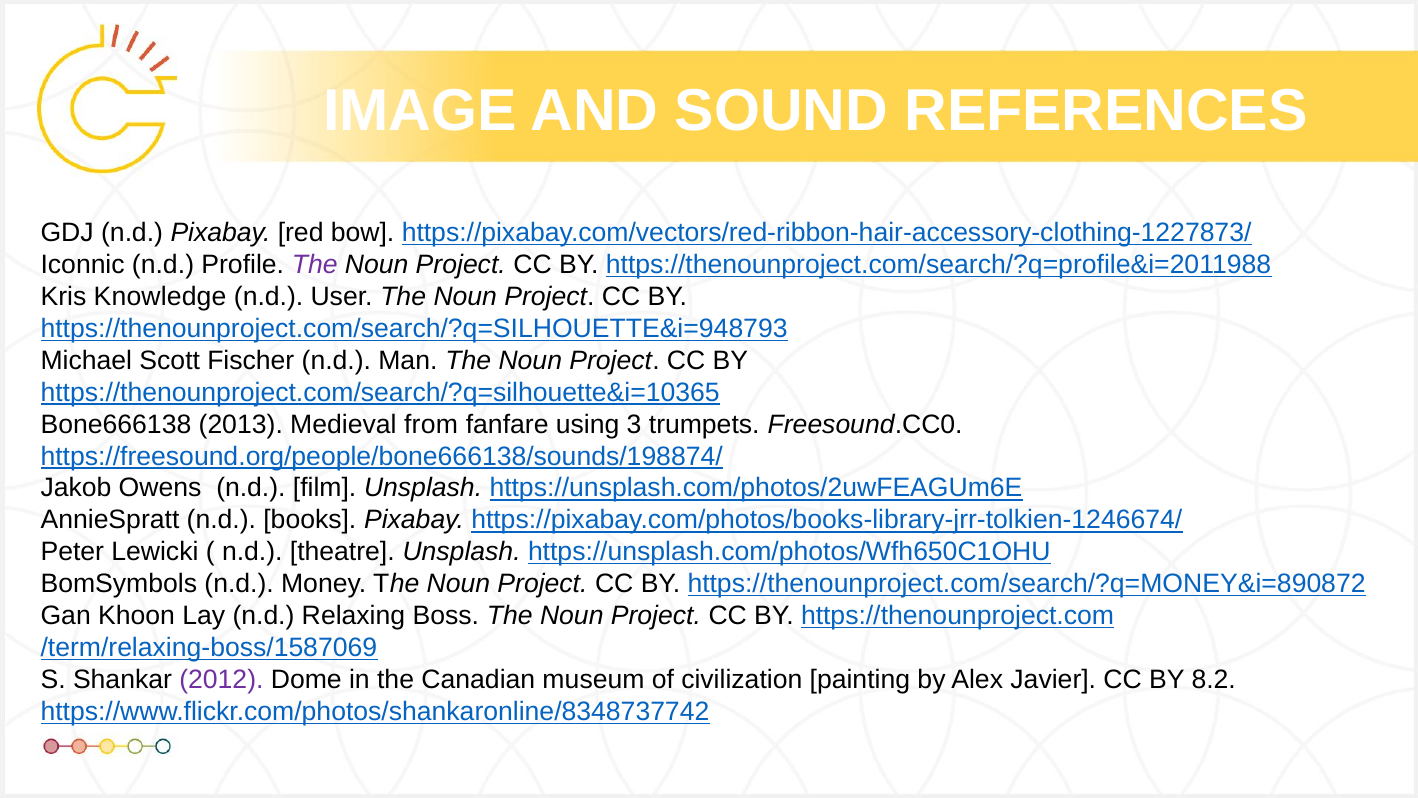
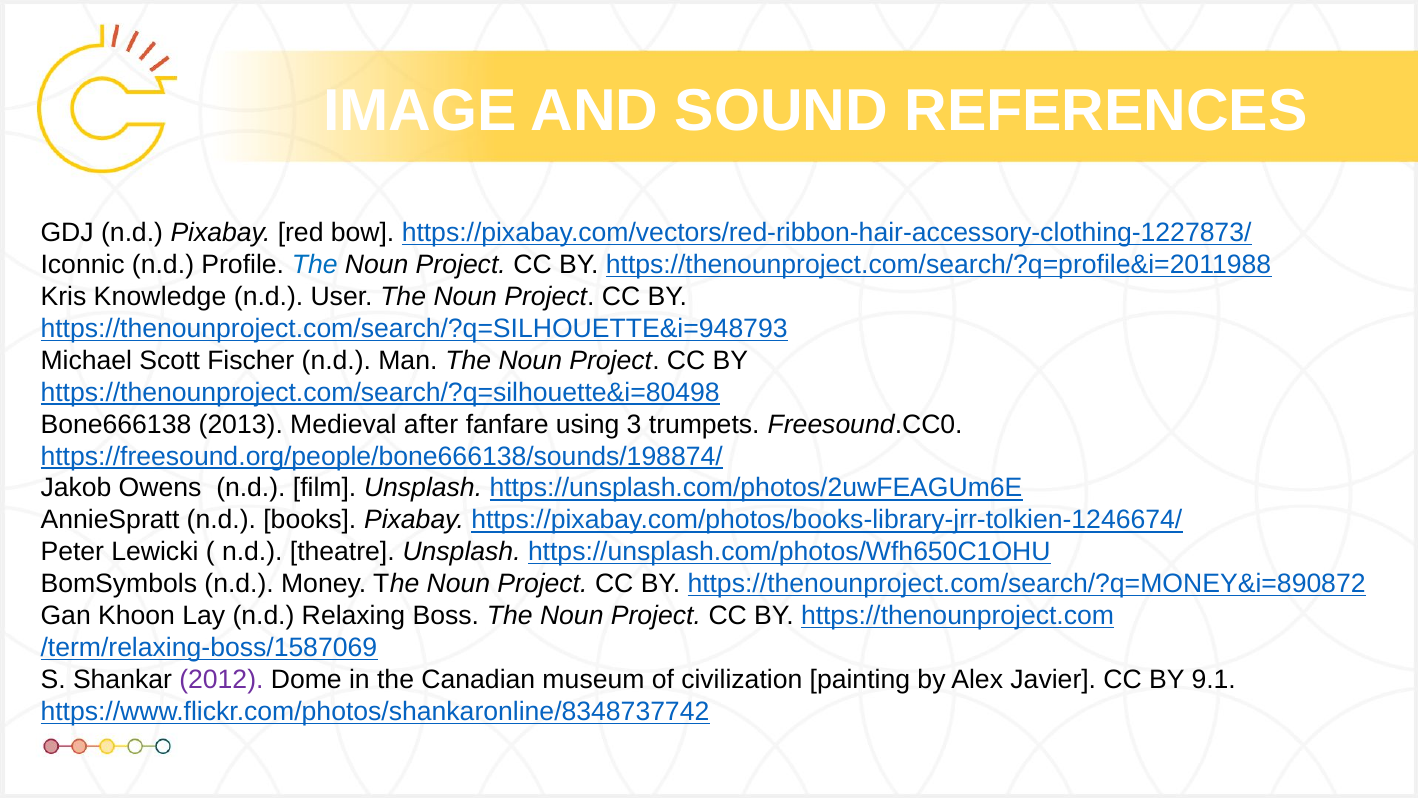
The colour: purple -> blue (315, 265)
https://thenounproject.com/search/?q=silhouette&i=10365: https://thenounproject.com/search/?q=silhouette&i=10365 -> https://thenounproject.com/search/?q=silhouette&i=80498 (380, 392)
from: from -> after (431, 424)
8.2: 8.2 -> 9.1 (1214, 679)
